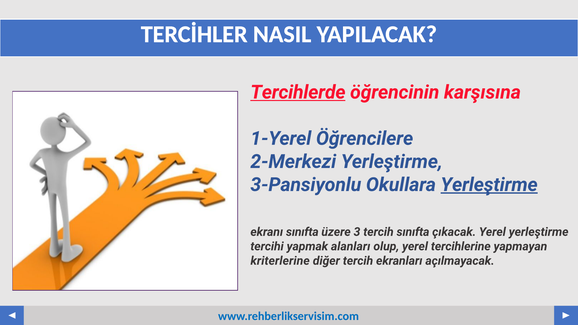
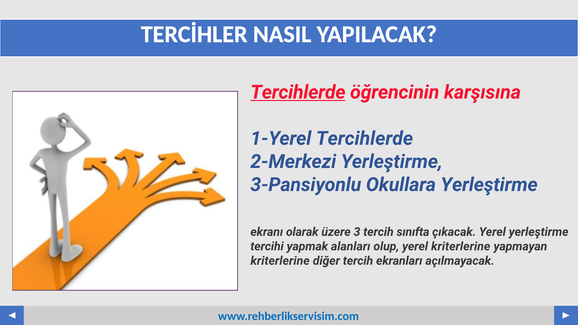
1-Yerel Öğrencilere: Öğrencilere -> Tercihlerde (365, 139)
Yerleştirme underline: present -> none (489, 185)
ekranı sınıfta: sınıfta -> olarak (302, 232)
yerel tercihlerine: tercihlerine -> kriterlerine (461, 246)
